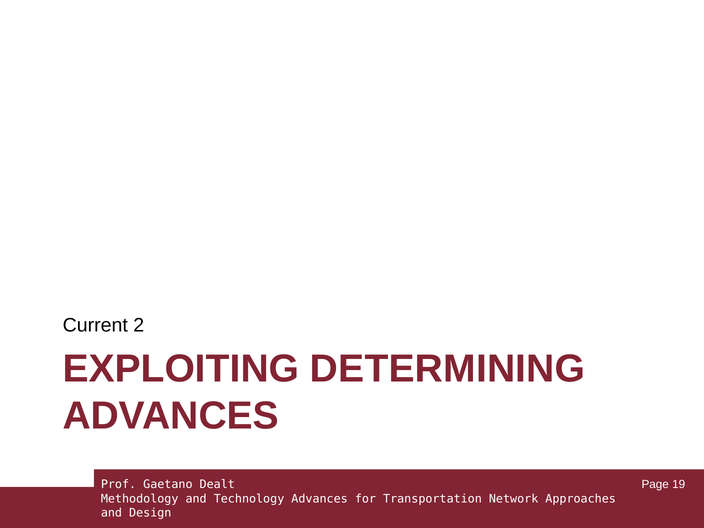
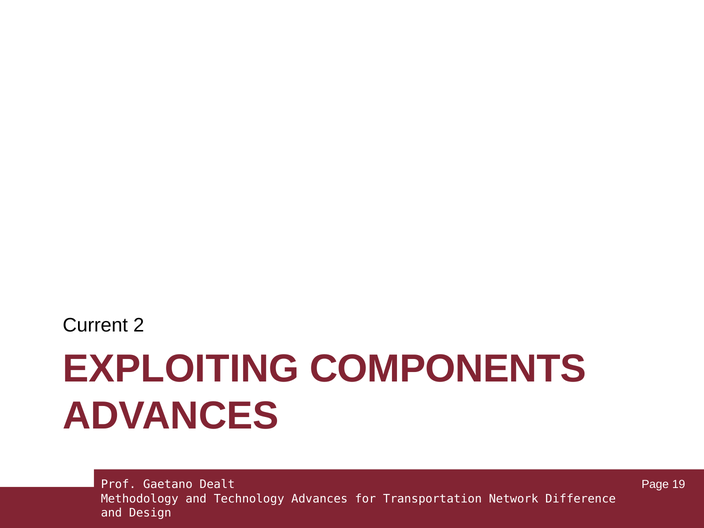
DETERMINING: DETERMINING -> COMPONENTS (448, 369)
Approaches: Approaches -> Difference (581, 499)
